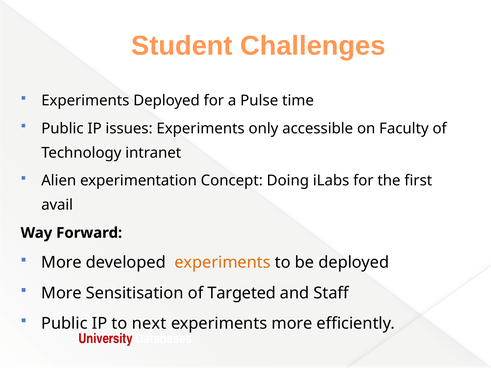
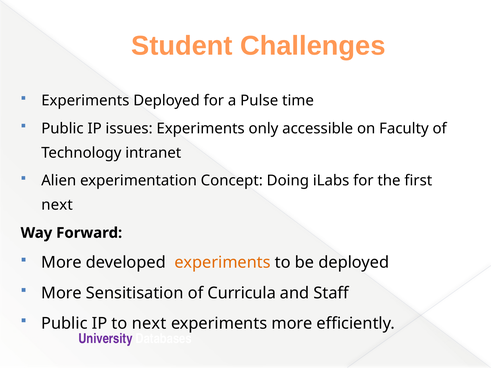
avail: avail -> next (57, 205)
Targeted: Targeted -> Curricula (242, 293)
University colour: red -> purple (106, 339)
